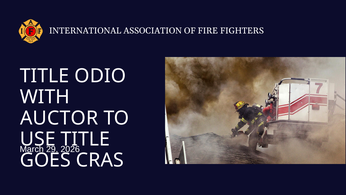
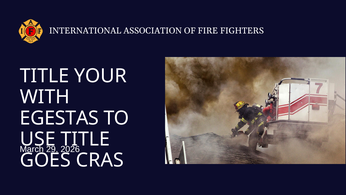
ODIO: ODIO -> YOUR (100, 76)
AUCTOR: AUCTOR -> EGESTAS (59, 118)
